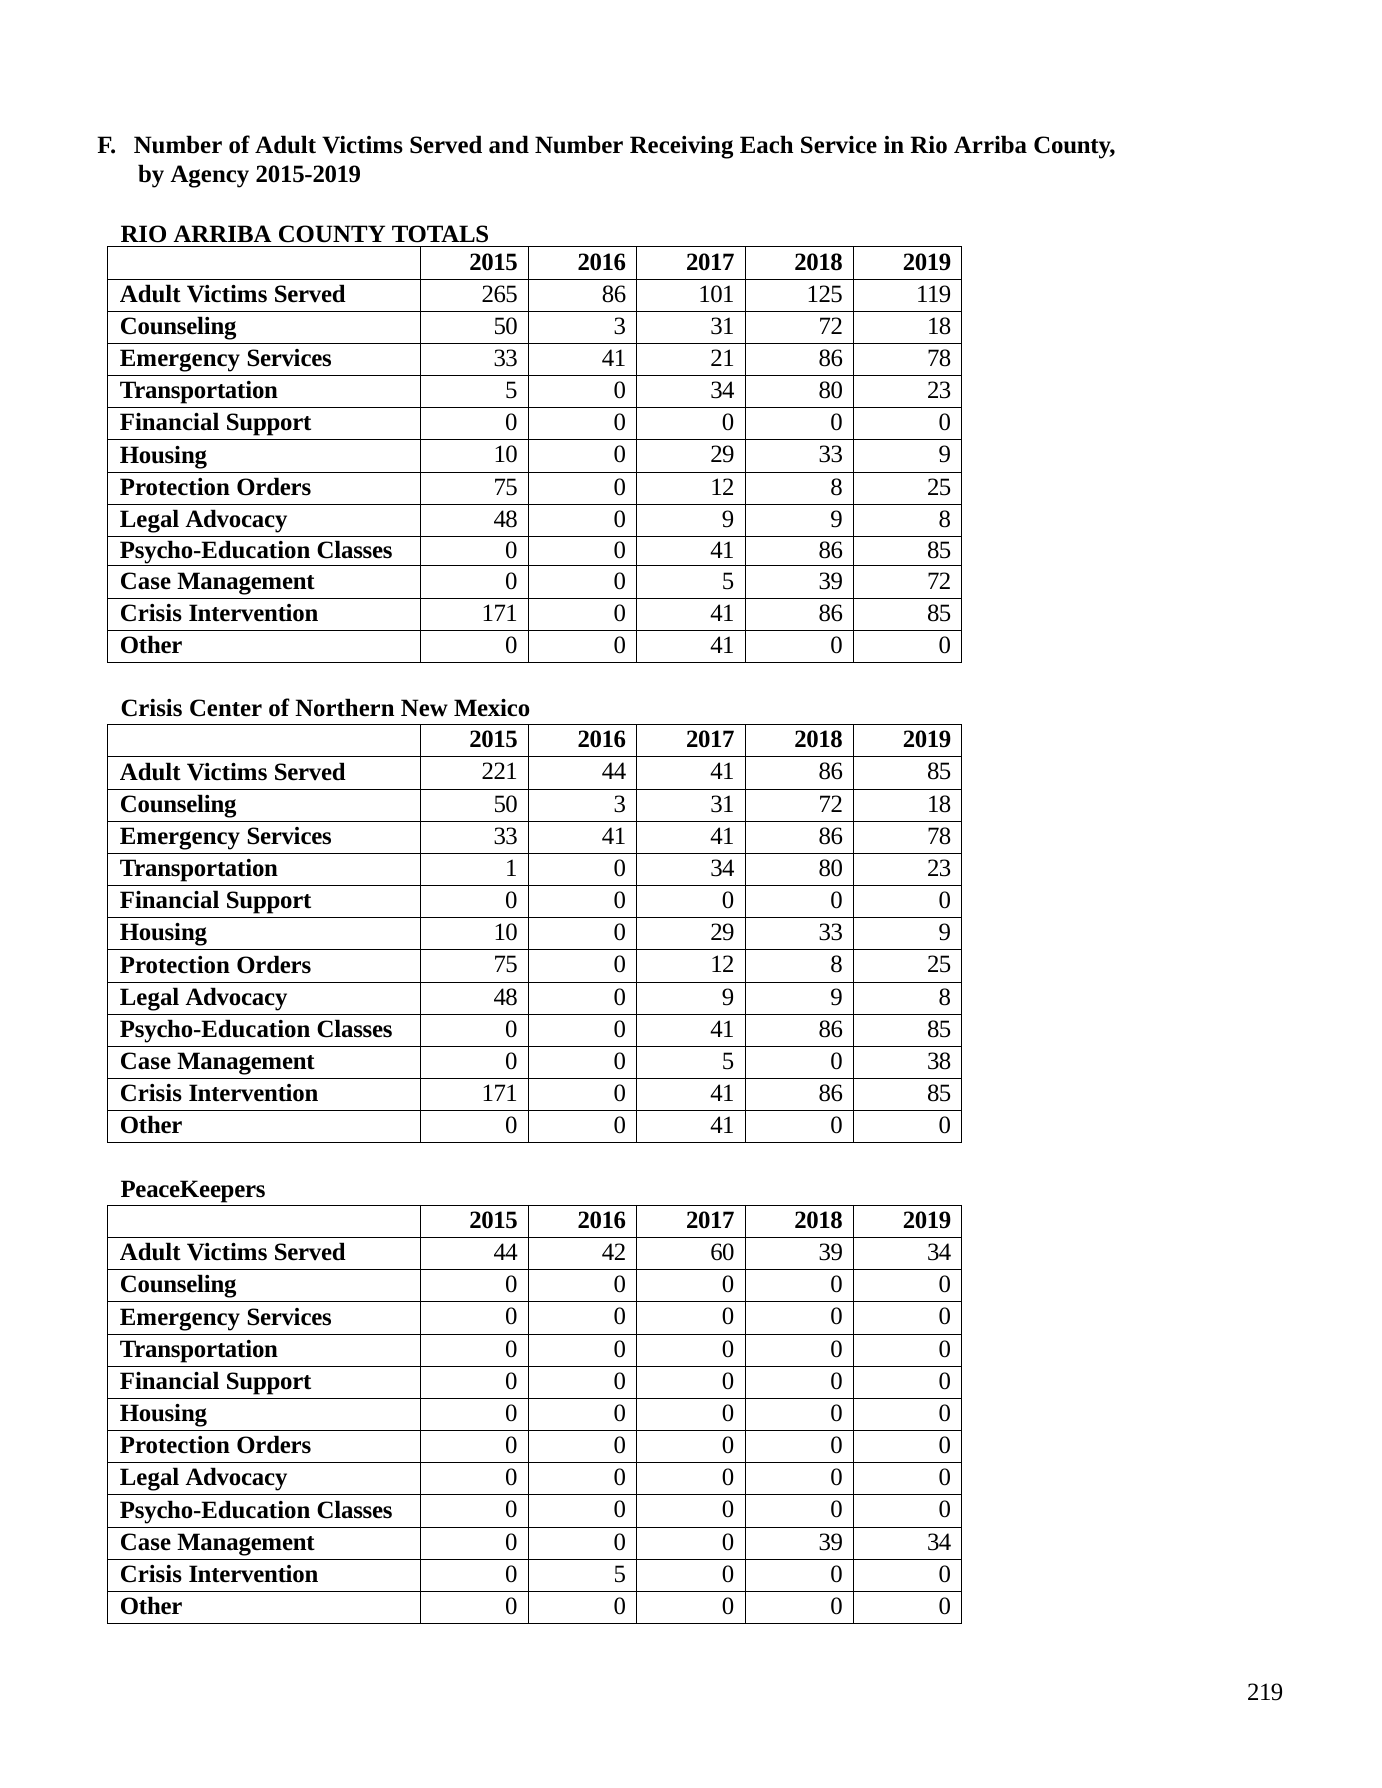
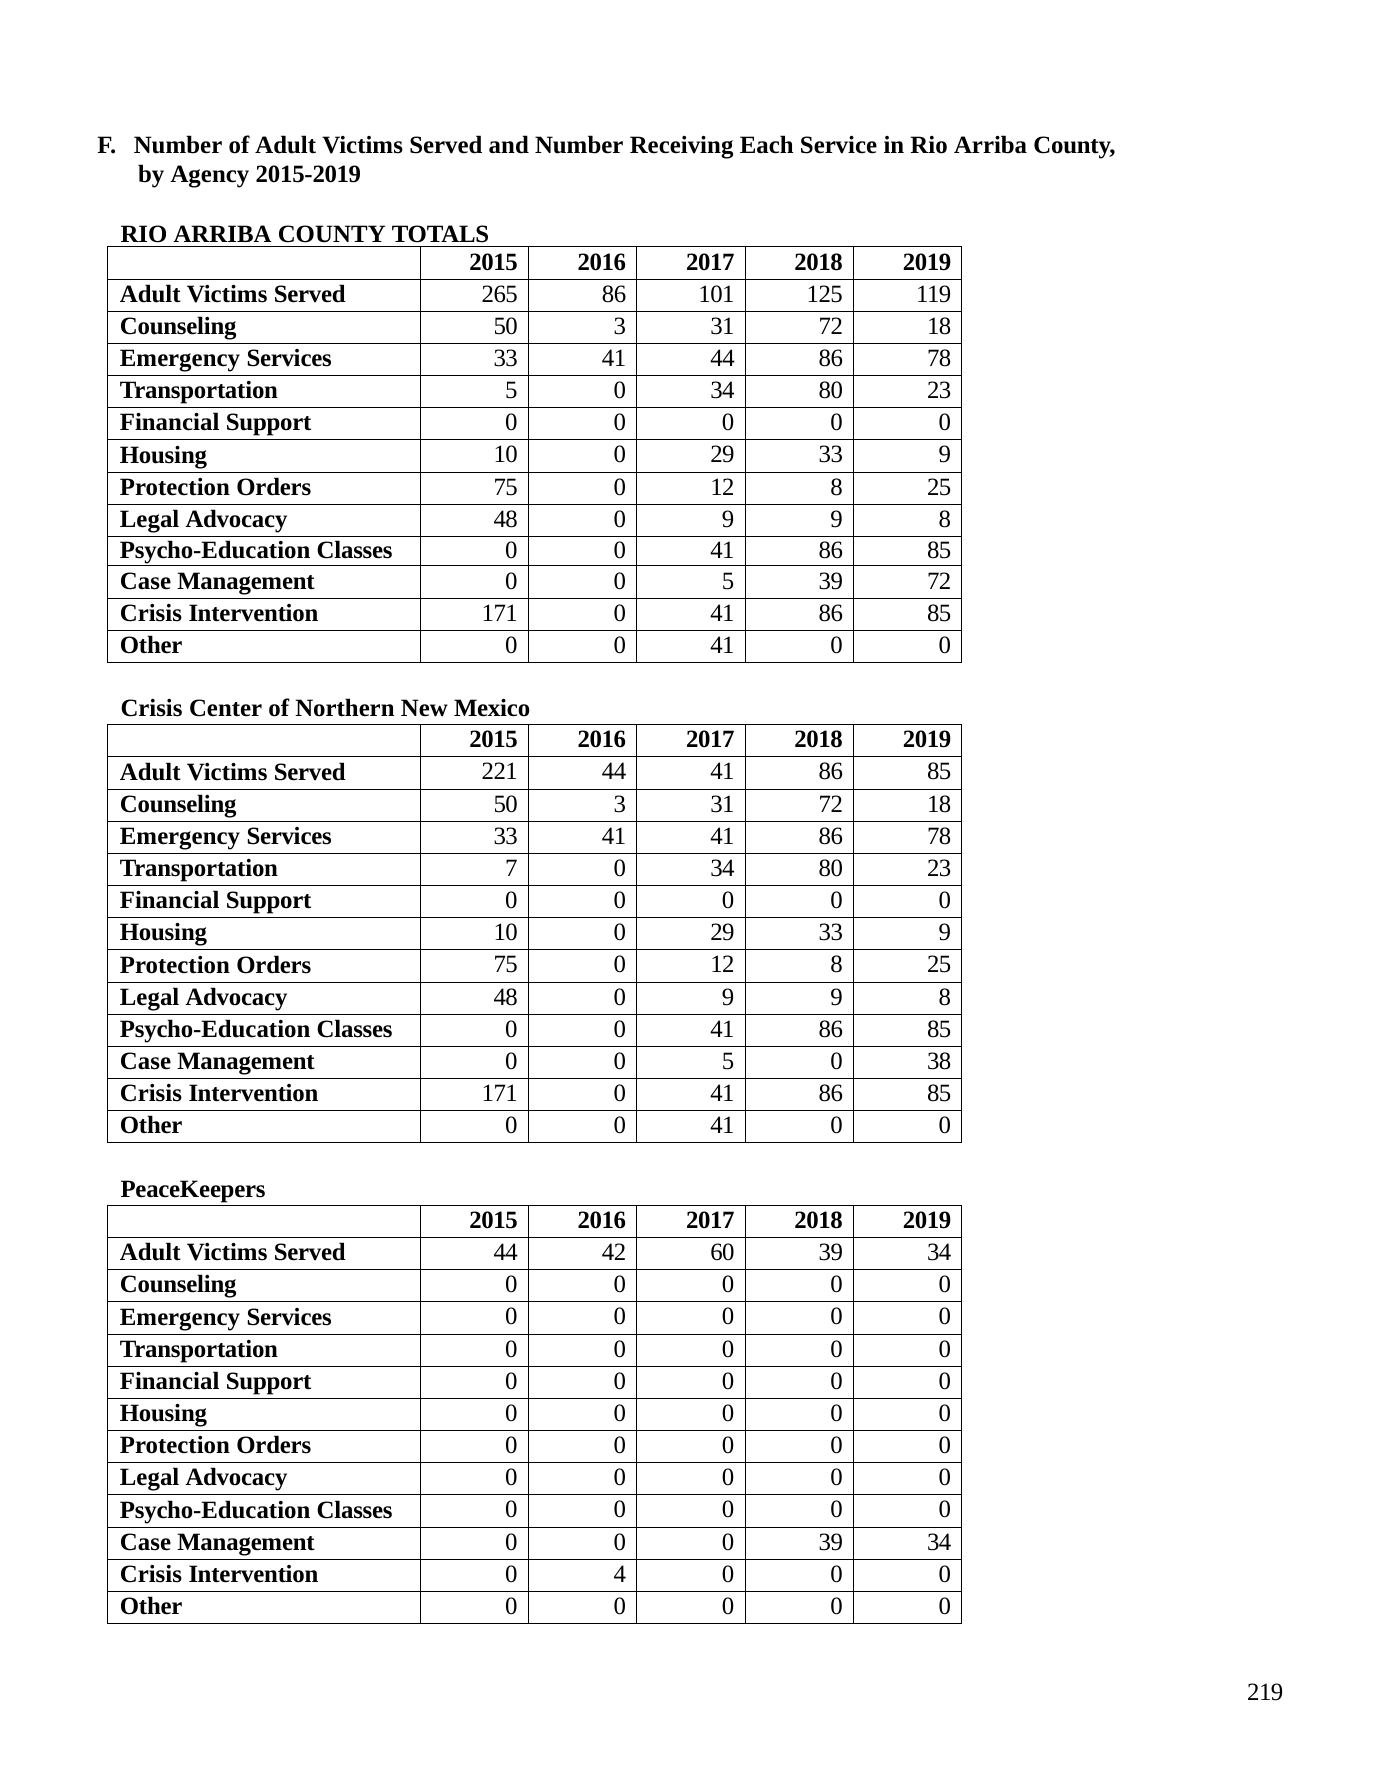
41 21: 21 -> 44 (723, 358)
1: 1 -> 7 (511, 869)
Intervention 0 5: 5 -> 4 (620, 1574)
